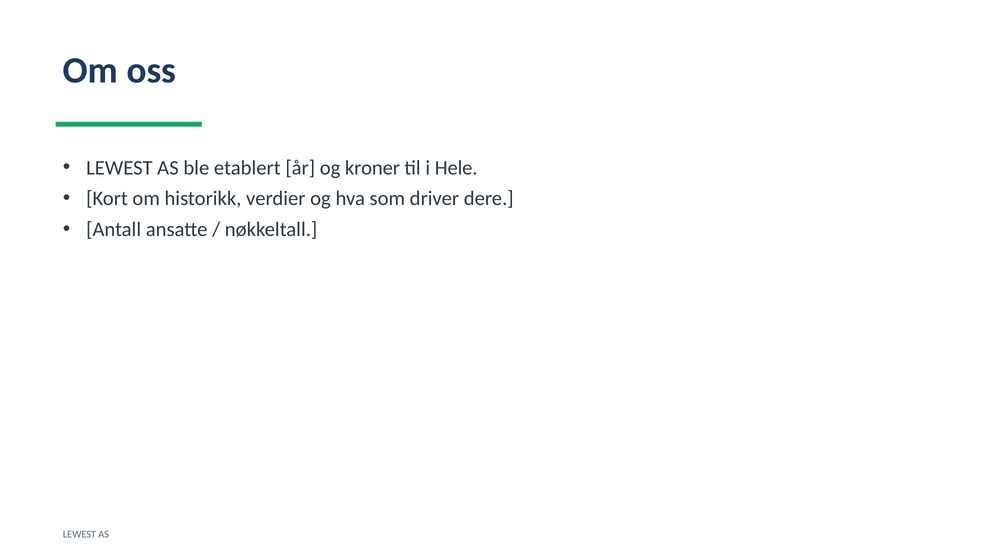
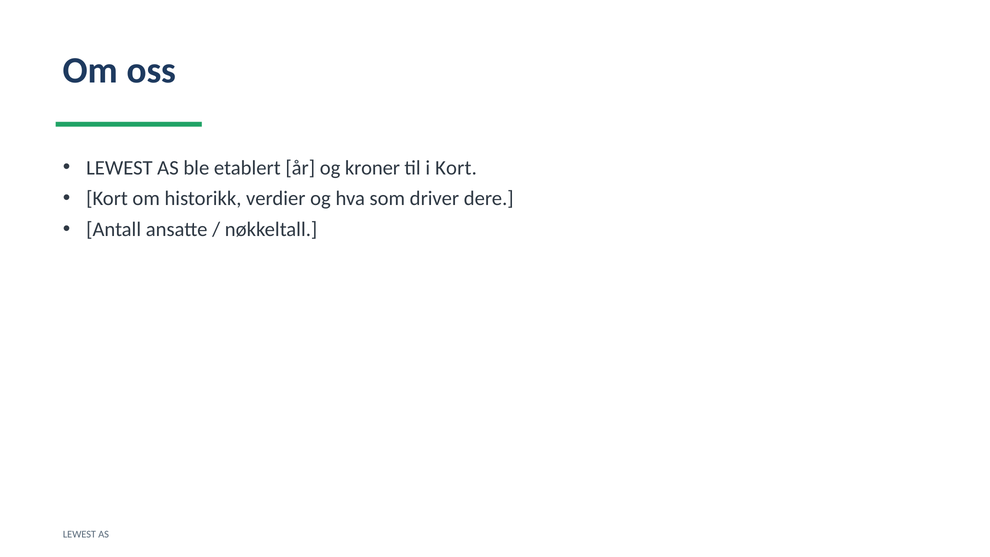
i Hele: Hele -> Kort (456, 168)
